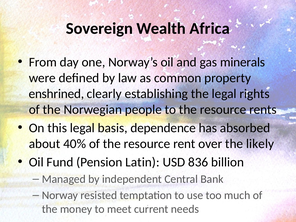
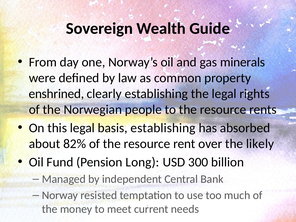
Africa: Africa -> Guide (210, 29)
basis dependence: dependence -> establishing (163, 128)
40%: 40% -> 82% (75, 144)
Latin: Latin -> Long (142, 162)
836: 836 -> 300 (198, 162)
